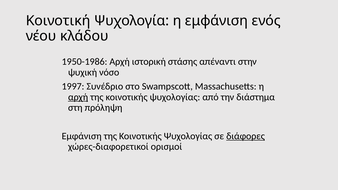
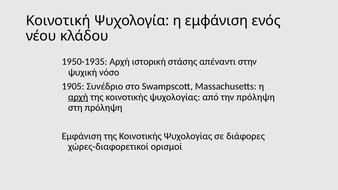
1950-1986: 1950-1986 -> 1950-1935 (85, 62)
1997: 1997 -> 1905 (73, 86)
την διάστημα: διάστημα -> πρόληψη (256, 97)
διάφορες underline: present -> none (246, 136)
